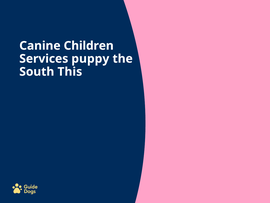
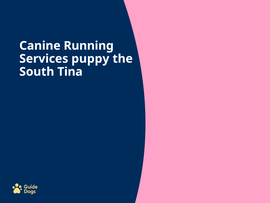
Children: Children -> Running (89, 46)
This: This -> Tina (70, 72)
